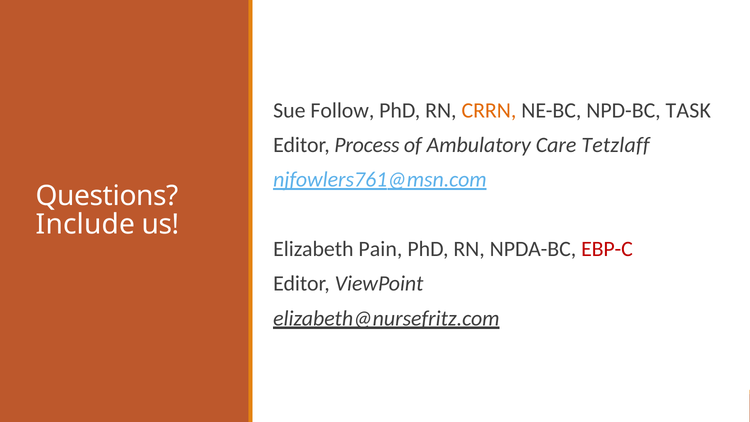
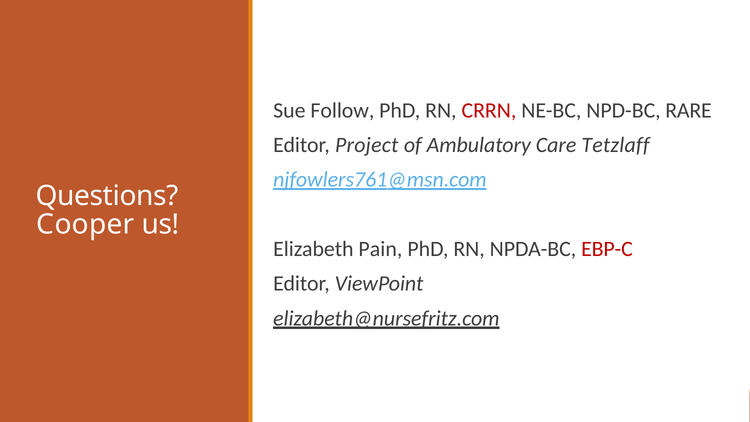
CRRN colour: orange -> red (489, 110)
TASK: TASK -> RARE (689, 110)
Process: Process -> Project (367, 145)
Include: Include -> Cooper (85, 225)
